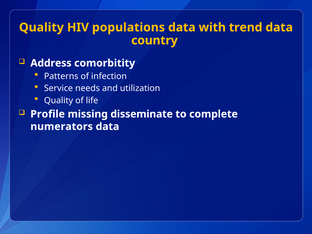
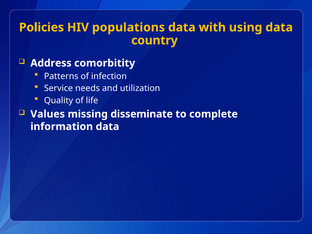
Quality: Quality -> Policies (41, 27)
trend: trend -> using (246, 27)
Profile: Profile -> Values (48, 114)
numerators: numerators -> information (62, 127)
